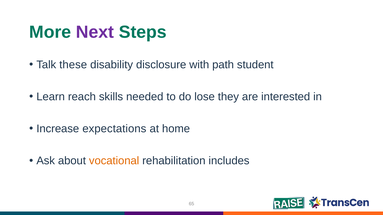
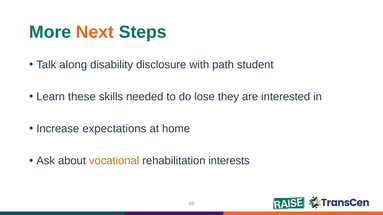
Next colour: purple -> orange (95, 32)
these: these -> along (73, 65)
reach: reach -> these (82, 97)
includes: includes -> interests (229, 161)
